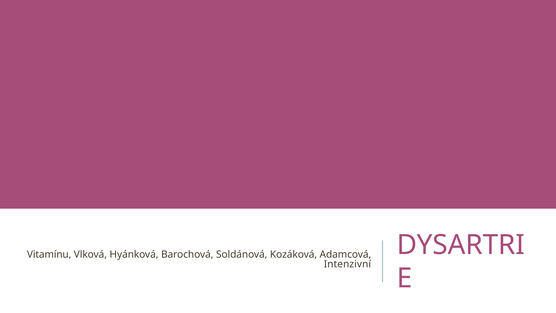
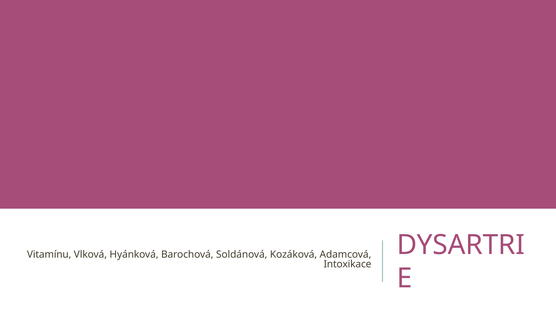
Intenzivní: Intenzivní -> Intoxikace (348, 264)
